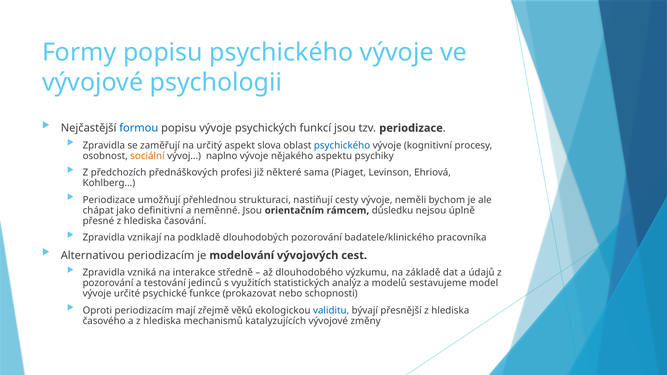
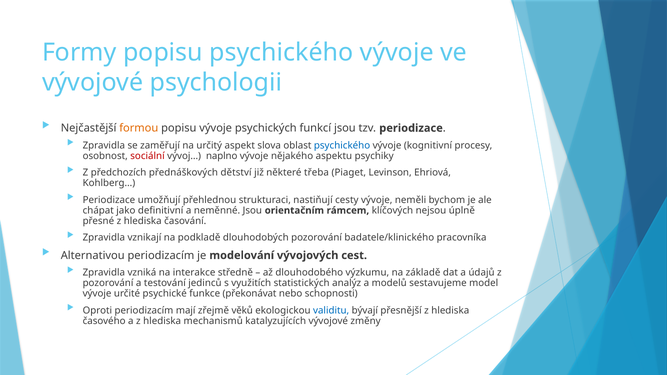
formou colour: blue -> orange (139, 128)
sociální colour: orange -> red (147, 156)
profesi: profesi -> dětství (236, 173)
sama: sama -> třeba (317, 173)
důsledku: důsledku -> klíčových (392, 211)
prokazovat: prokazovat -> překonávat (250, 294)
